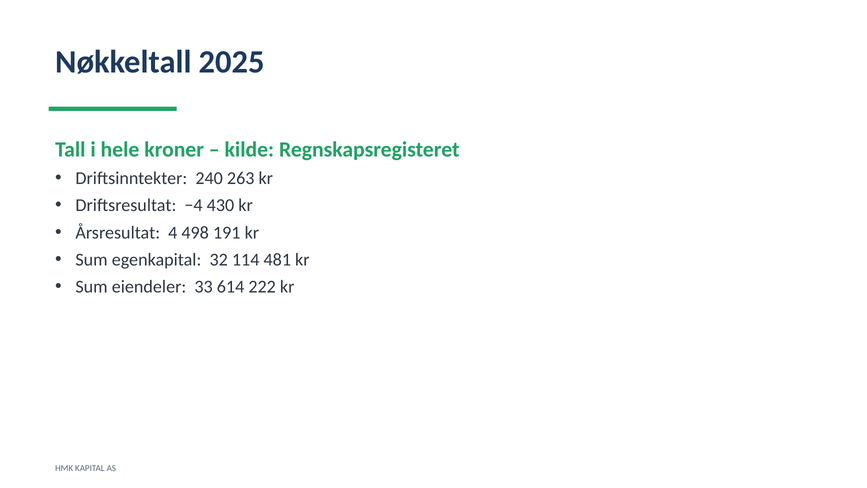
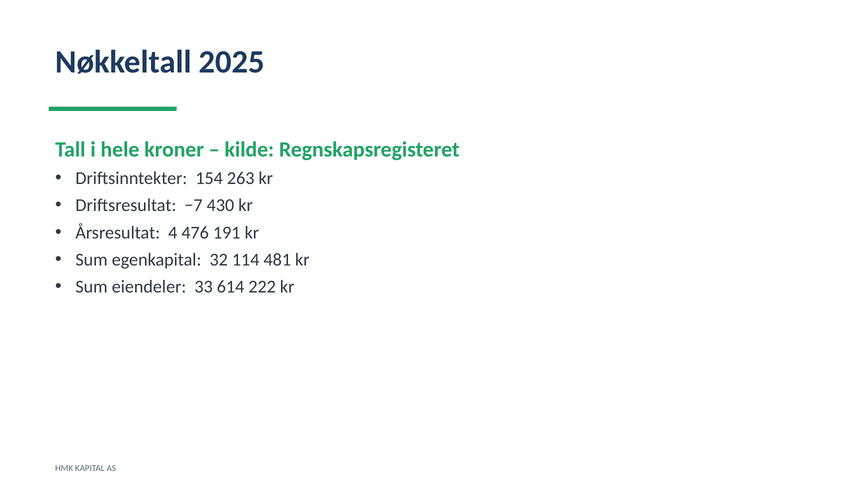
240: 240 -> 154 (209, 178)
−4: −4 -> −7 (194, 205)
498: 498 -> 476 (195, 233)
